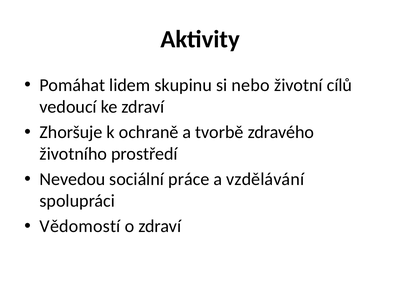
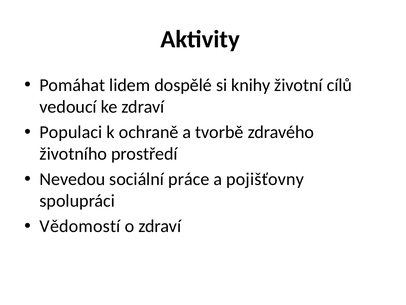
skupinu: skupinu -> dospělé (183, 85)
nebo: nebo -> knihy (251, 85)
Zhoršuje: Zhoršuje -> Populaci (71, 132)
vzdělávání: vzdělávání -> pojišťovny (265, 179)
